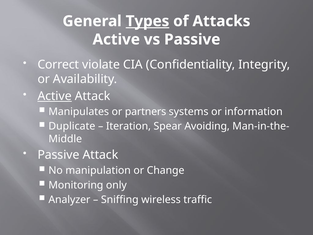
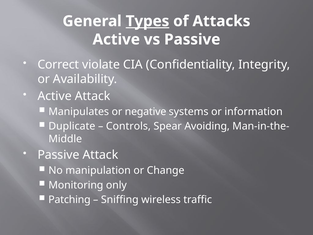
Active underline: present -> none (55, 96)
partners: partners -> negative (146, 112)
Iteration: Iteration -> Controls (128, 126)
Analyzer: Analyzer -> Patching (69, 200)
